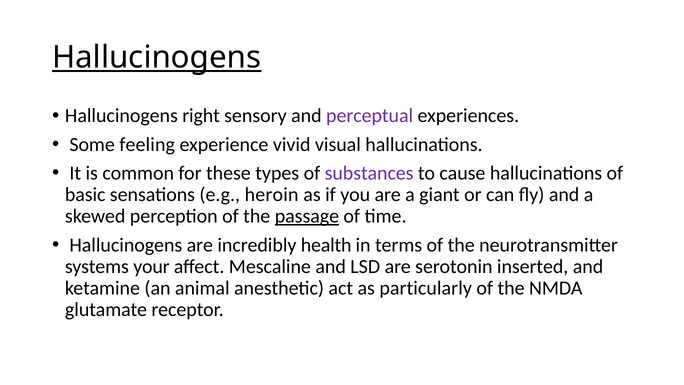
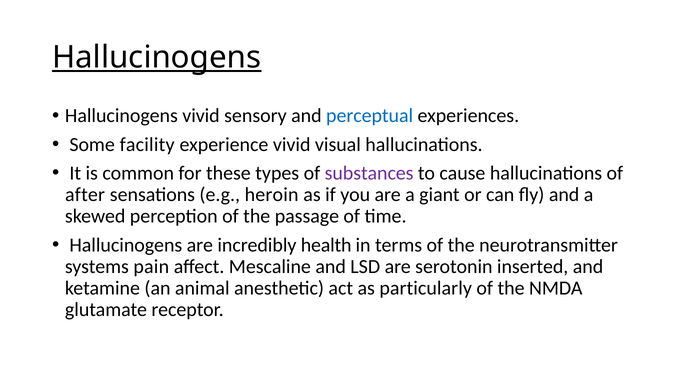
Hallucinogens right: right -> vivid (201, 116)
perceptual colour: purple -> blue (370, 116)
feeling: feeling -> facility (147, 144)
basic: basic -> after (85, 195)
passage underline: present -> none (307, 216)
your: your -> pain (151, 266)
